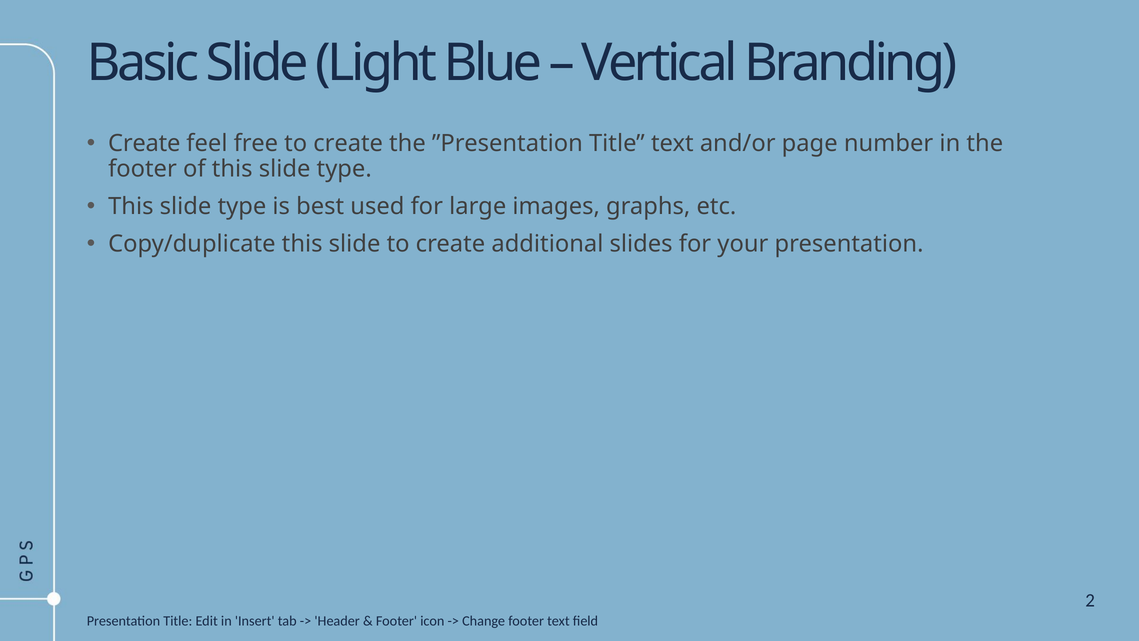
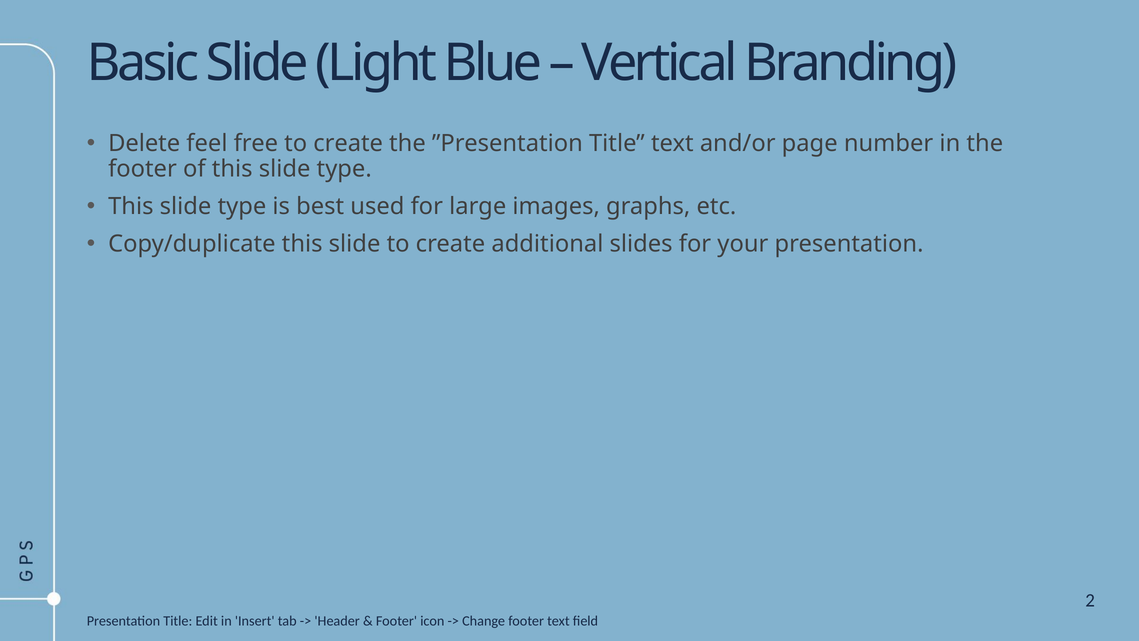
Create: Create -> Delete (144, 143)
